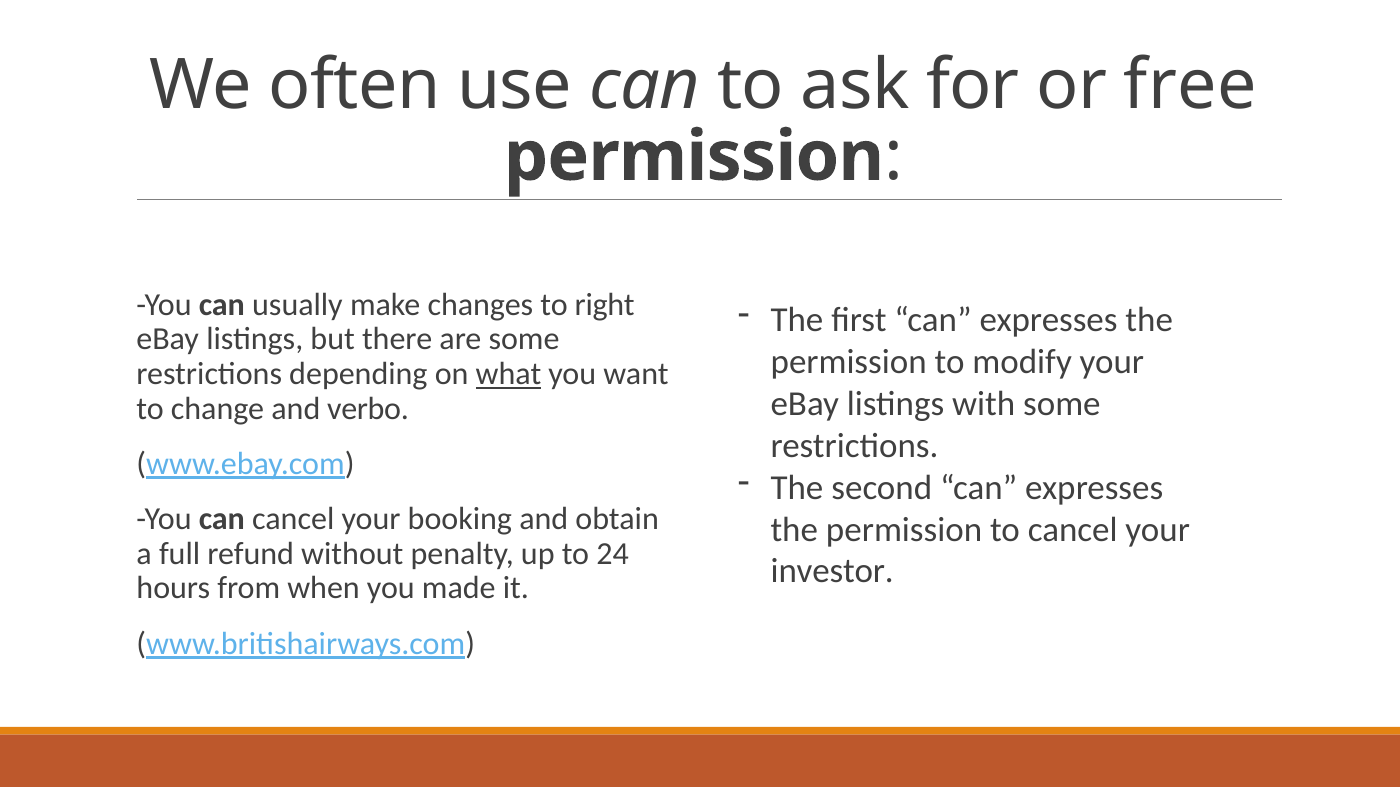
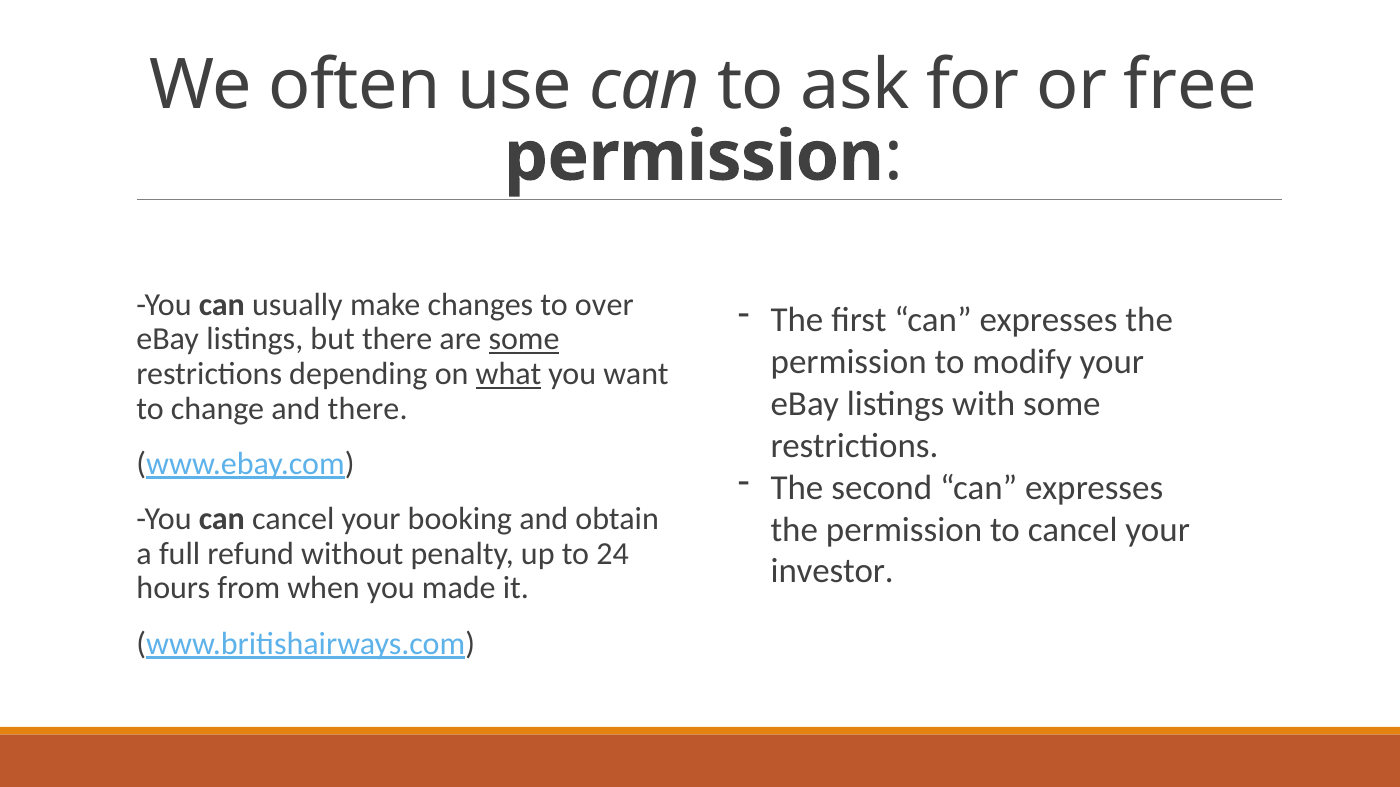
right: right -> over (604, 305)
some underline: none -> present (524, 340)
and verbo: verbo -> there (368, 409)
